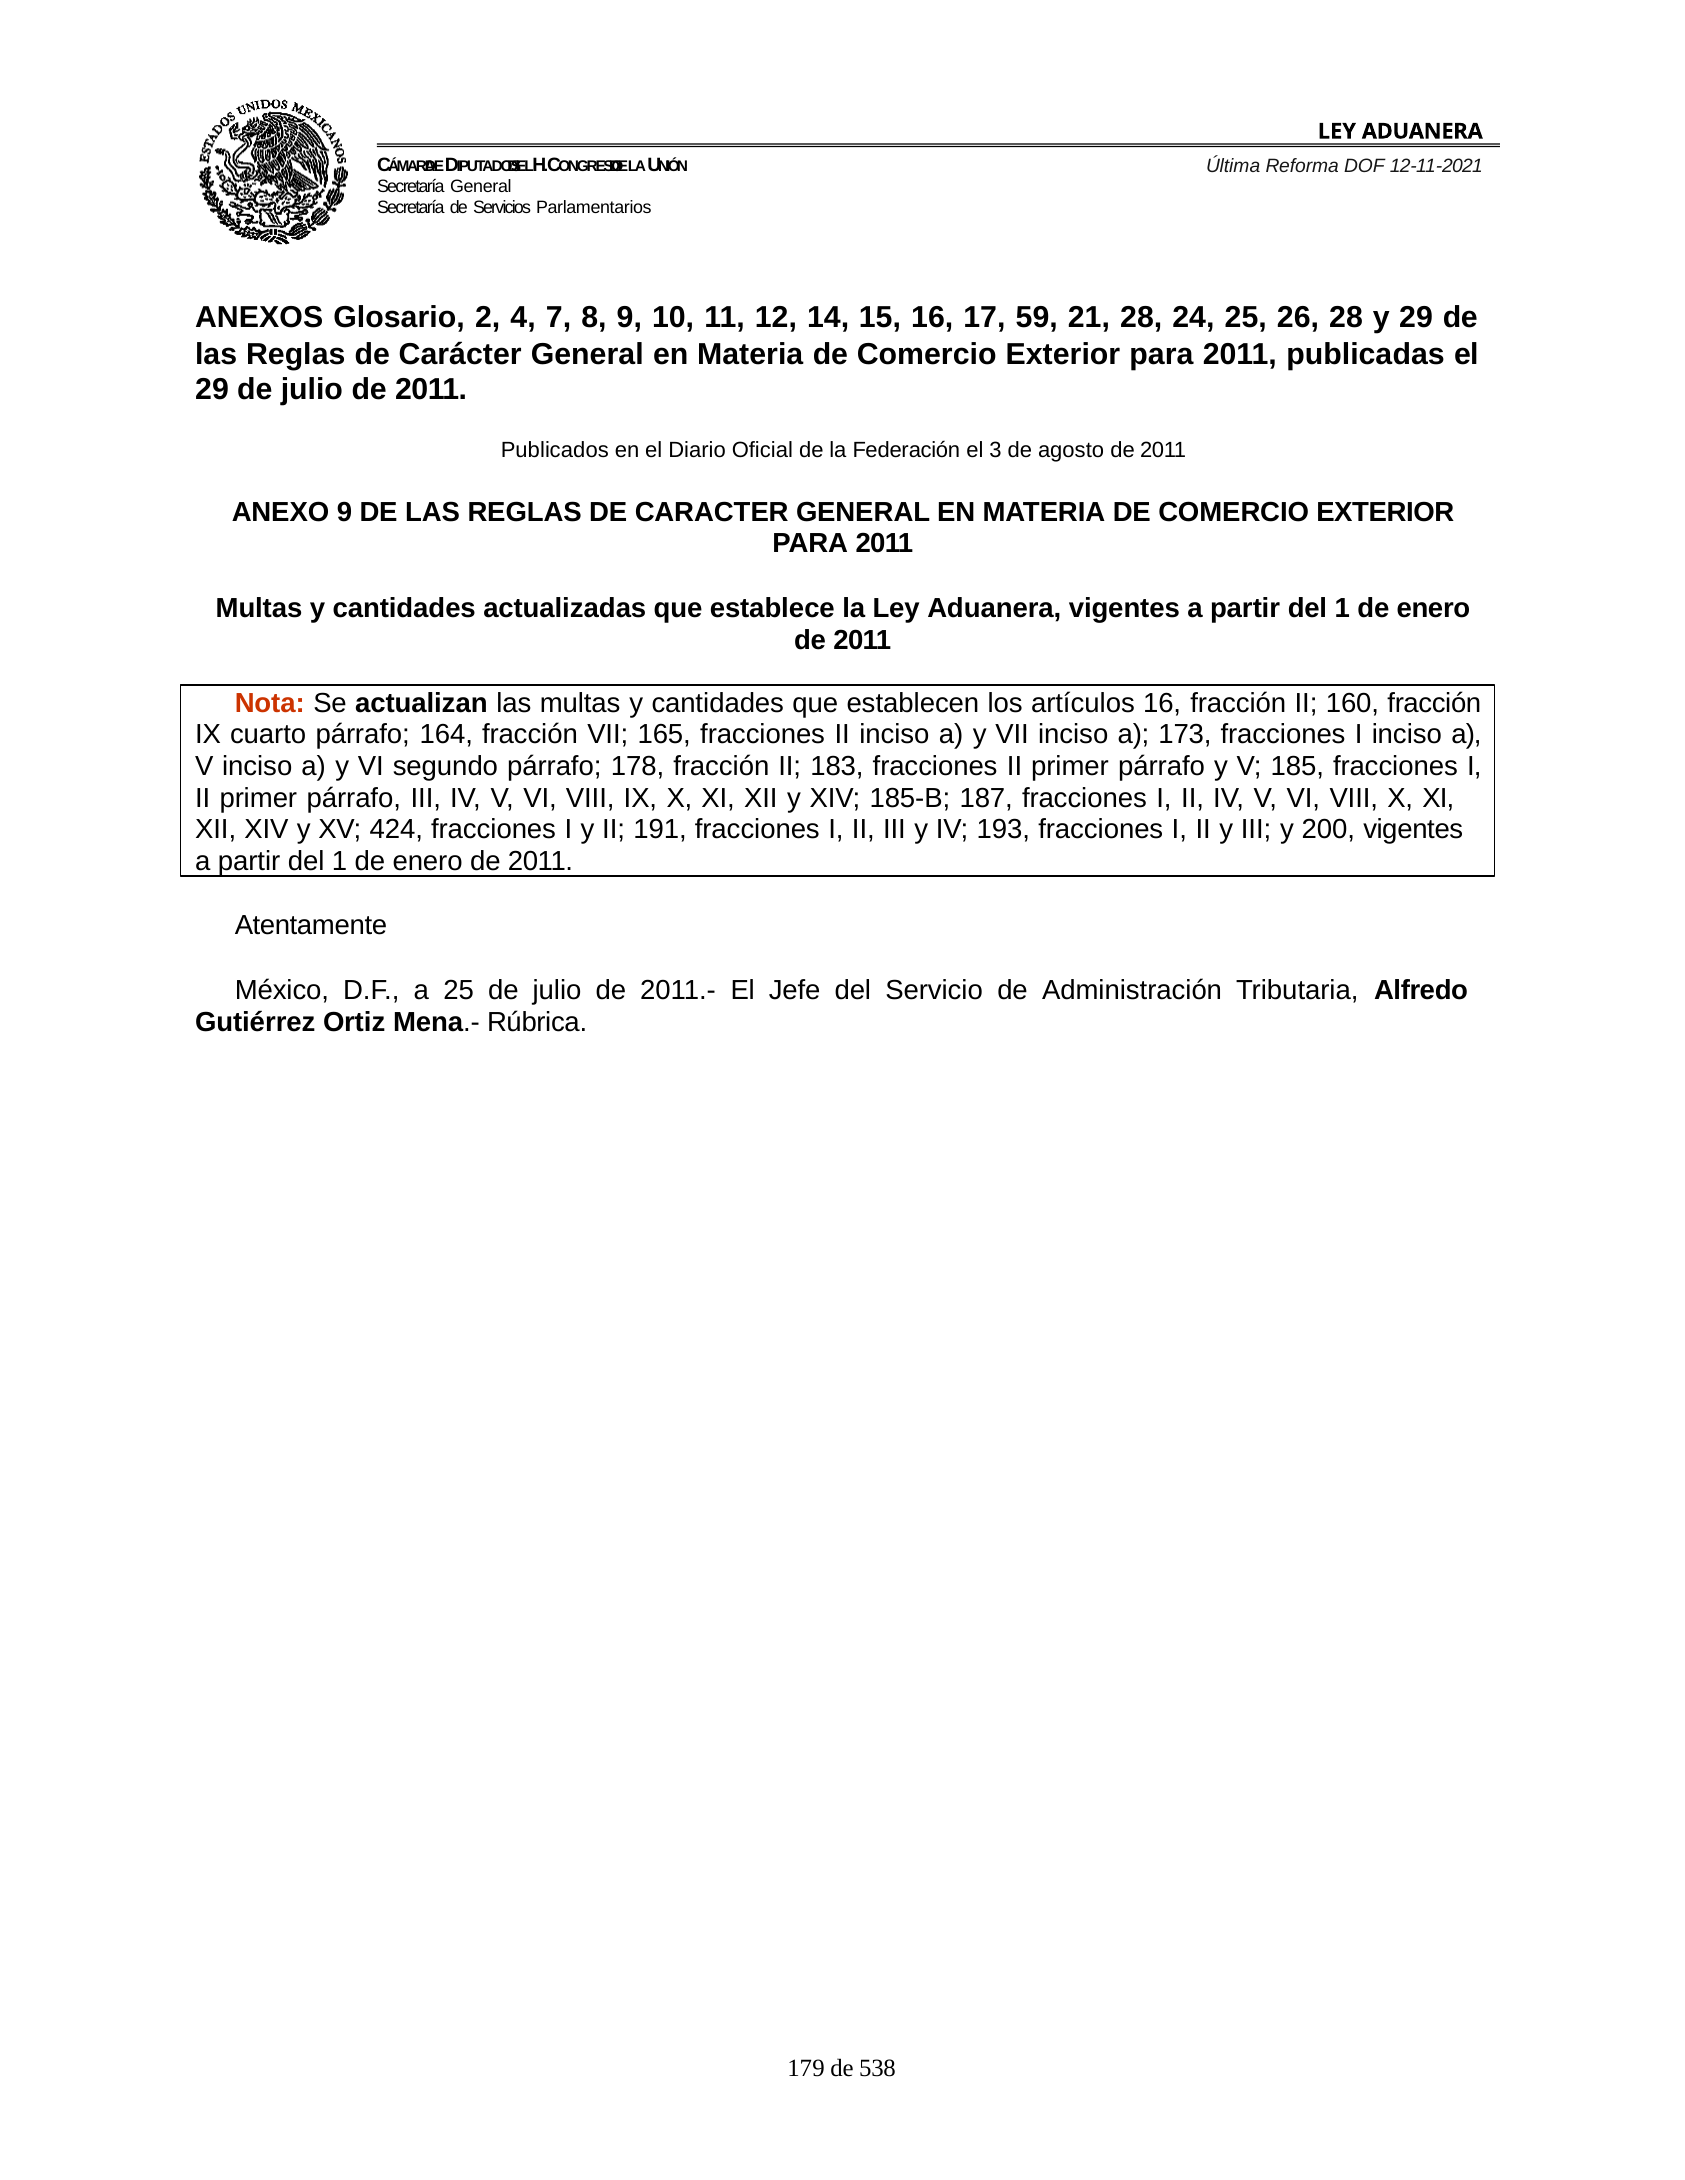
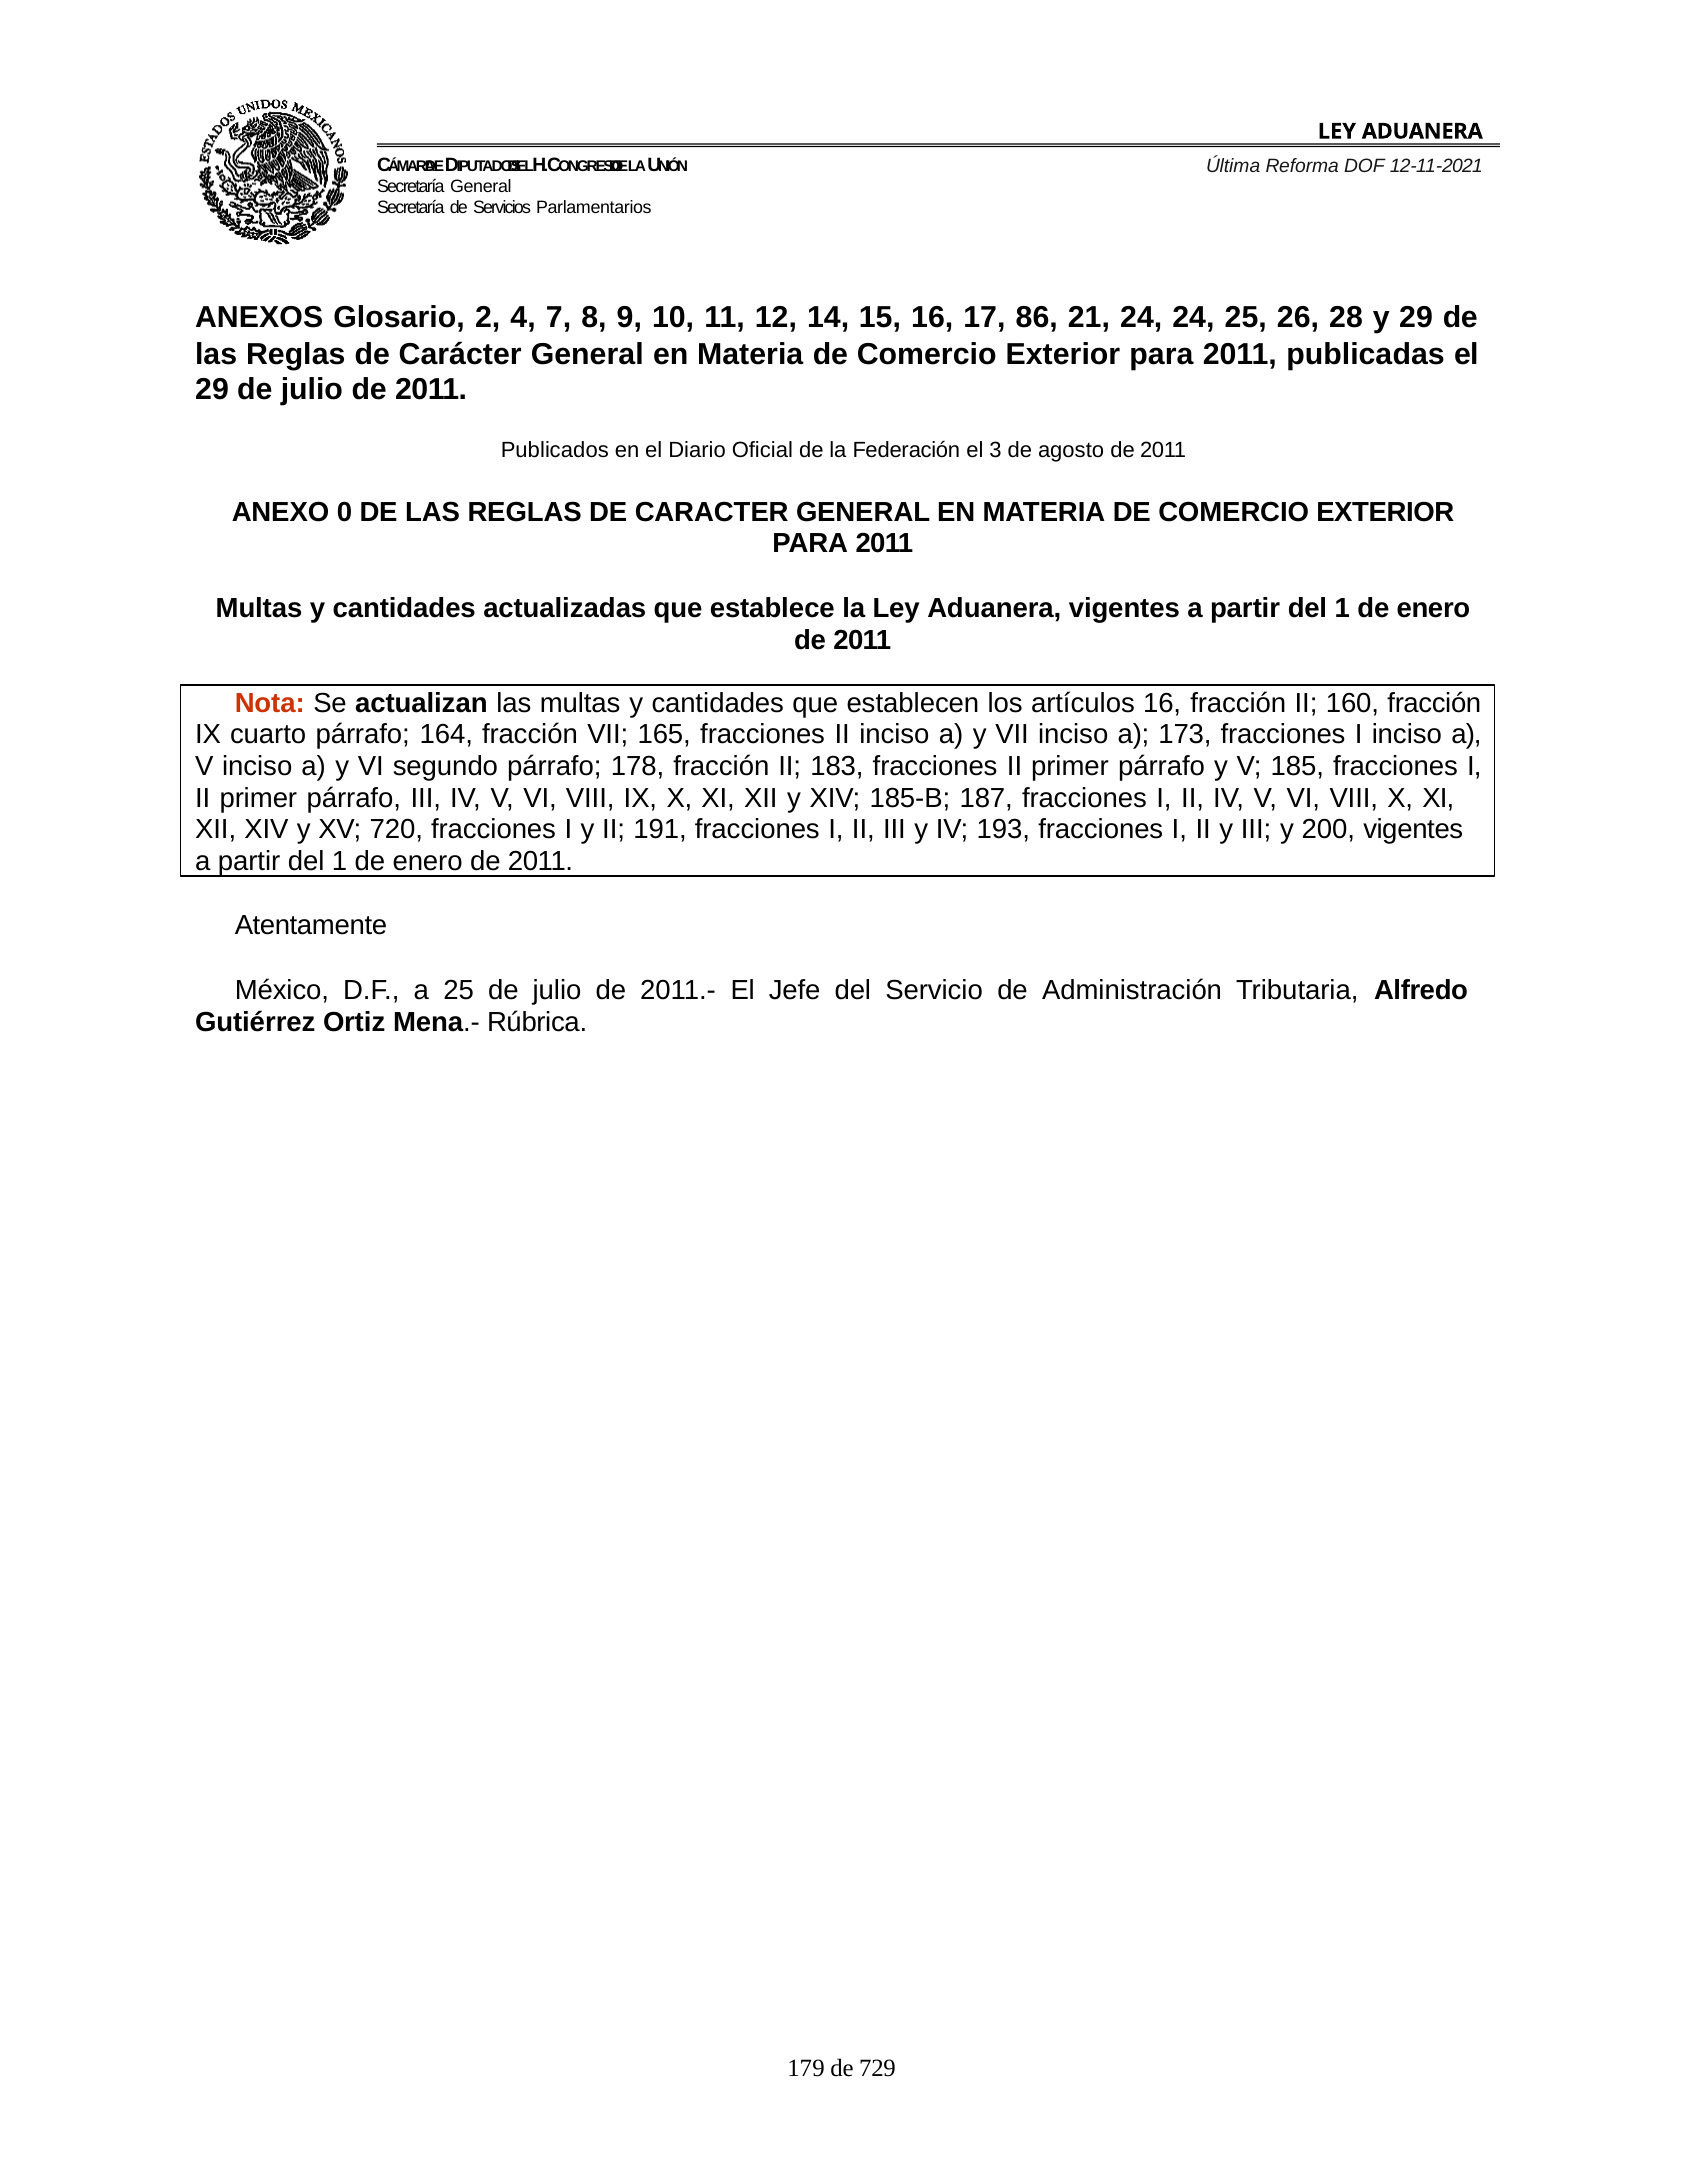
59: 59 -> 86 (1037, 318)
21 28: 28 -> 24 (1141, 318)
ANEXO 9: 9 -> 0 (345, 512)
424: 424 -> 720 (396, 830)
538: 538 -> 729 (877, 2069)
